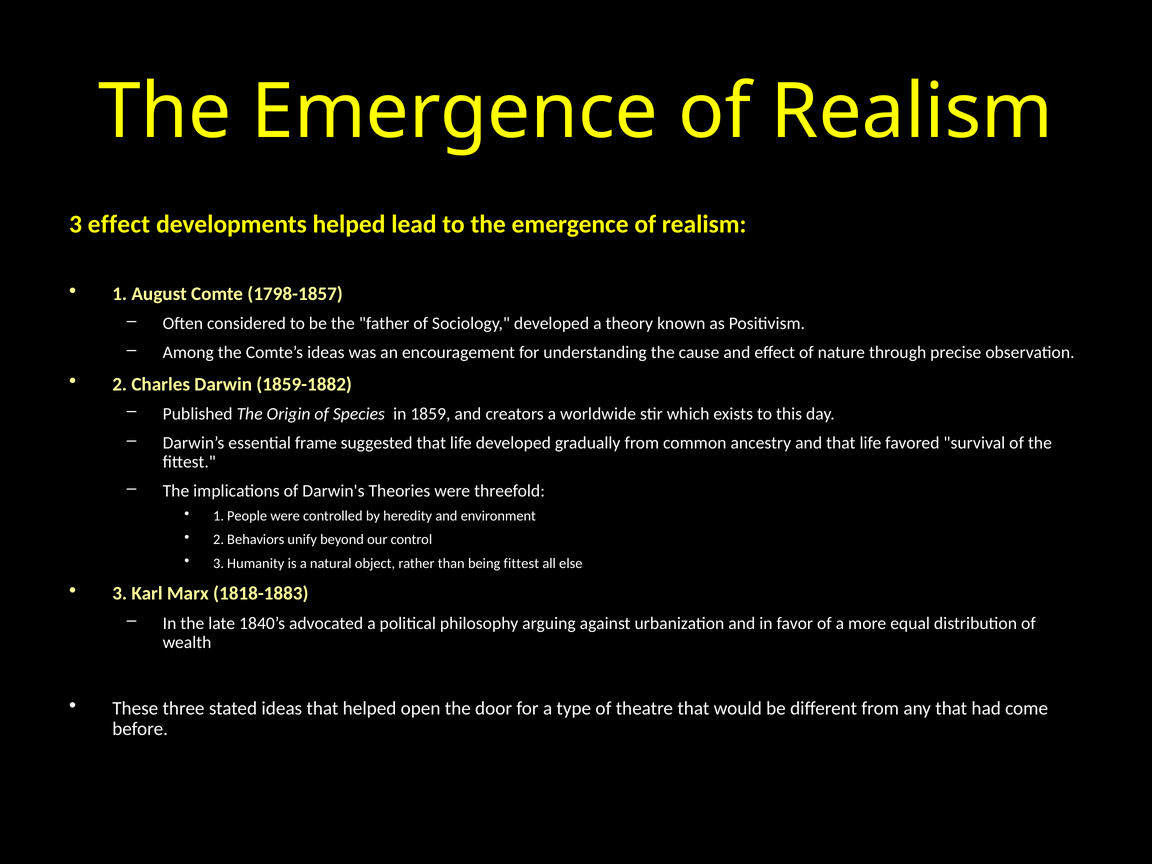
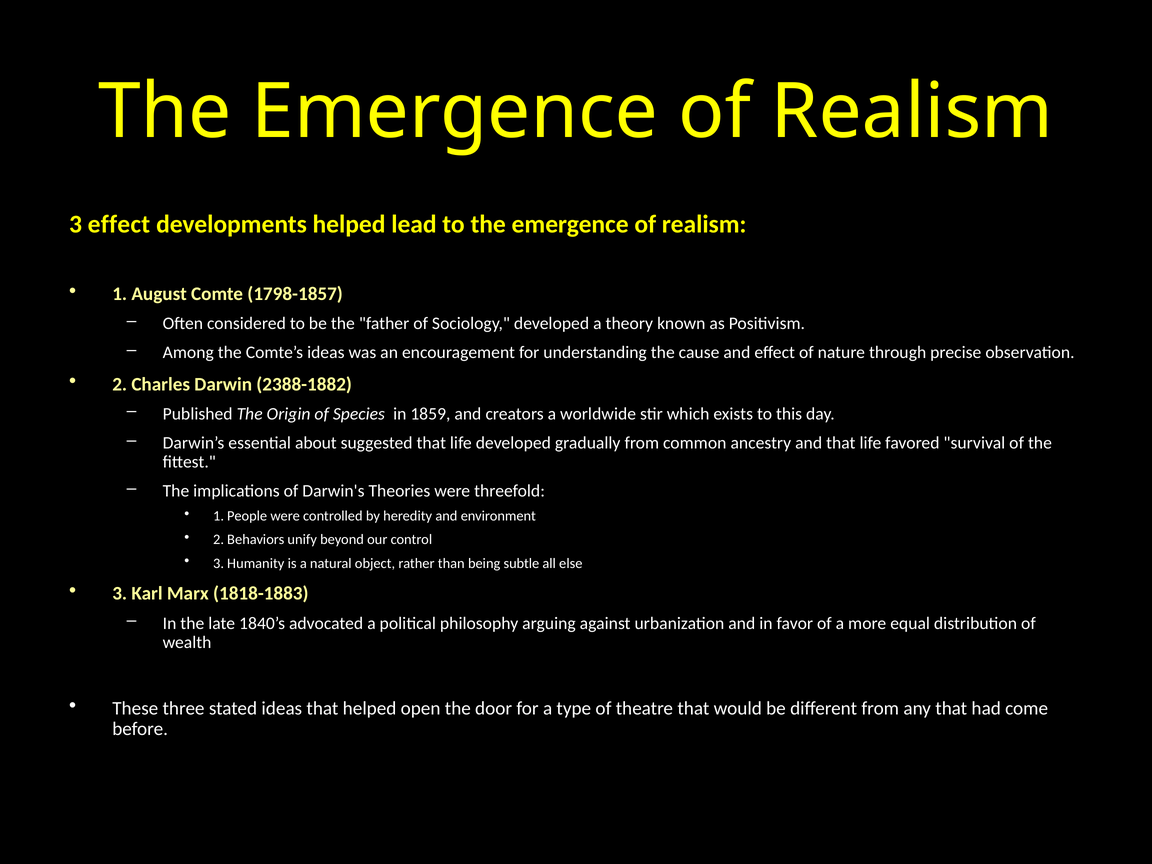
1859-1882: 1859-1882 -> 2388-1882 (304, 384)
frame: frame -> about (316, 443)
being fittest: fittest -> subtle (521, 563)
